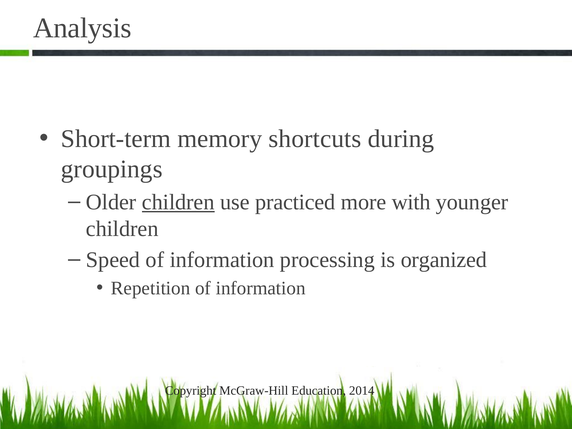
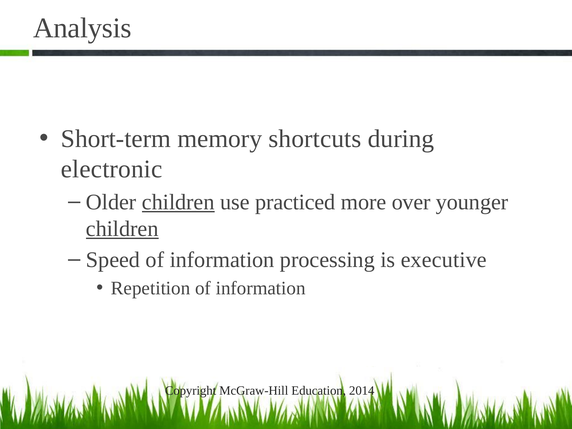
groupings: groupings -> electronic (112, 169)
with: with -> over (411, 202)
children underline: none -> present (122, 229)
organized: organized -> executive (444, 260)
